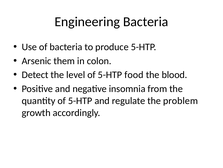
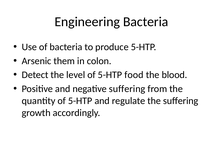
negative insomnia: insomnia -> suffering (127, 88)
the problem: problem -> suffering (181, 100)
